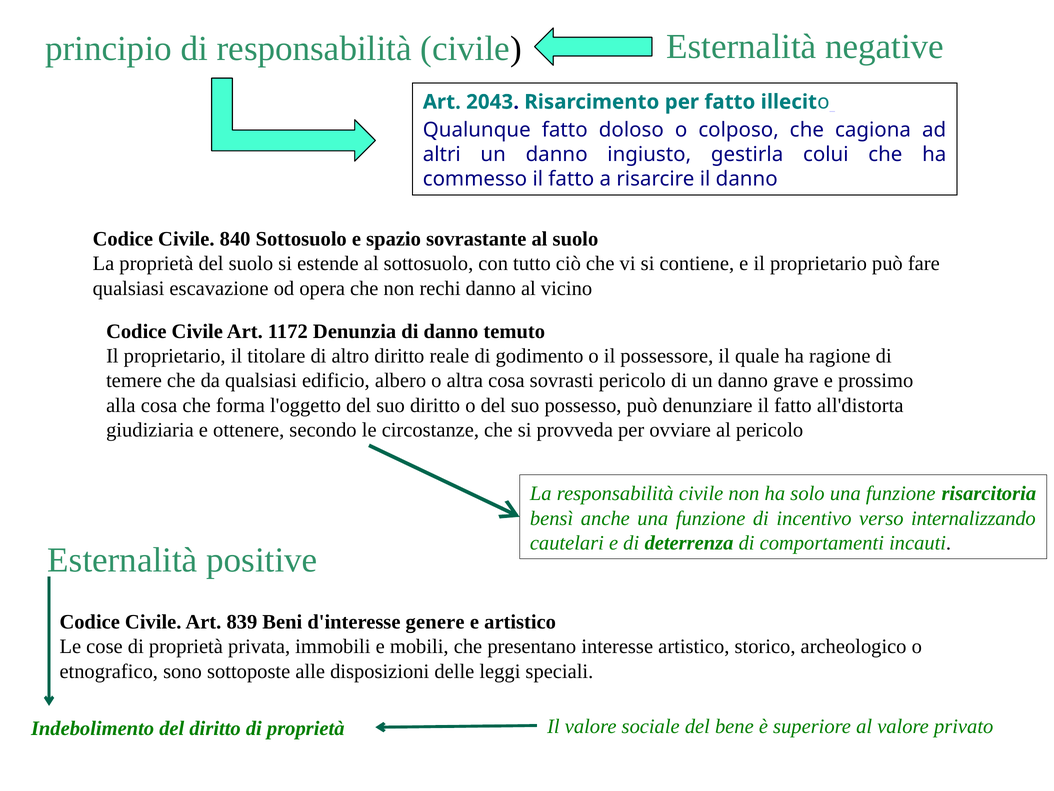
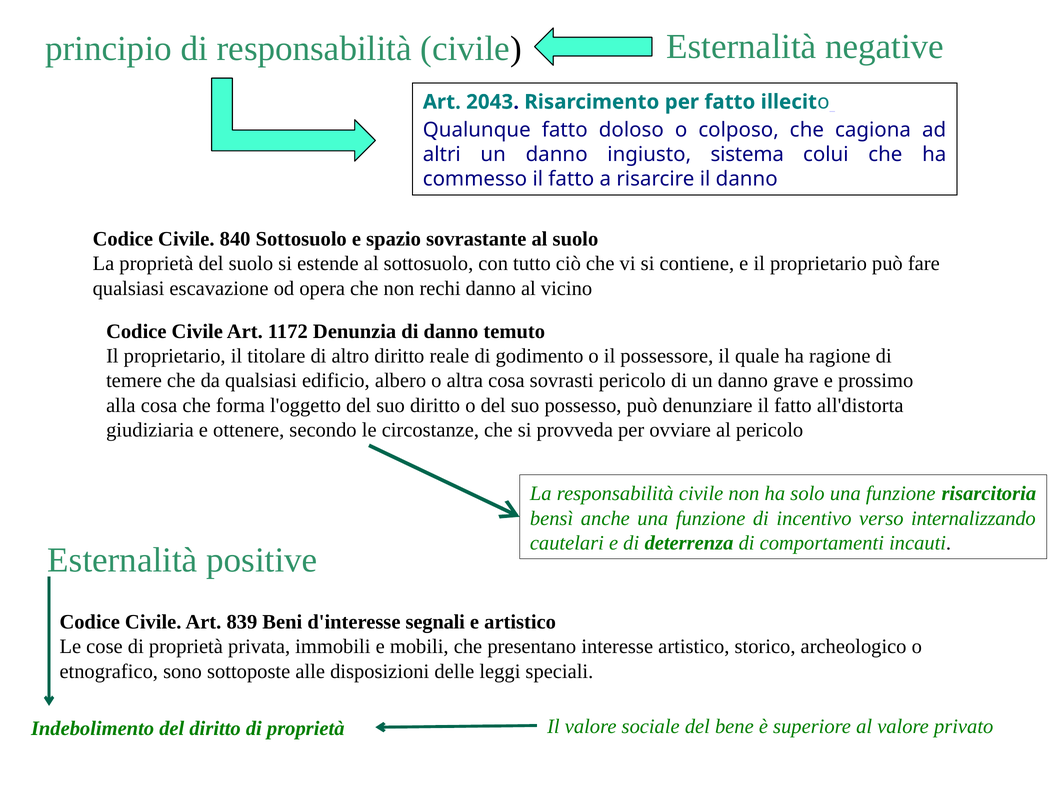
gestirla: gestirla -> sistema (747, 154)
genere: genere -> segnali (435, 622)
